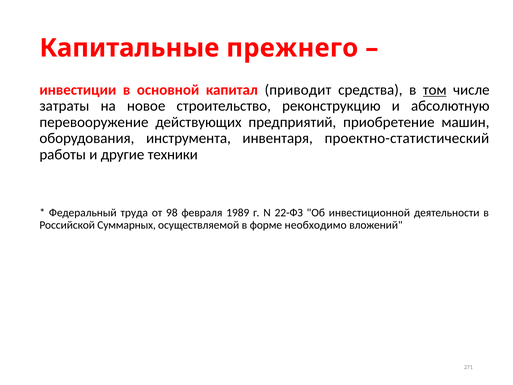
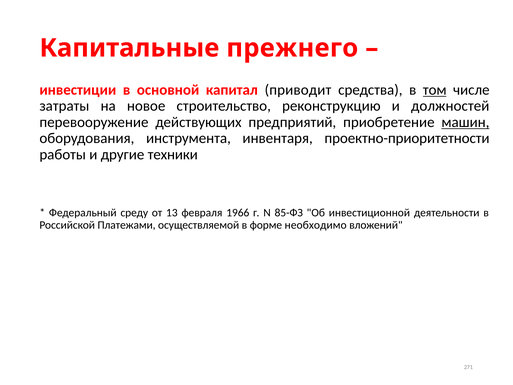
абсолютную: абсолютную -> должностей (450, 106)
машин underline: none -> present (465, 122)
проектно-статистический: проектно-статистический -> проектно-приоритетности (407, 138)
труда: труда -> среду (134, 213)
98: 98 -> 13 (172, 213)
1989: 1989 -> 1966 (238, 213)
22-ФЗ: 22-ФЗ -> 85-ФЗ (289, 213)
Суммарных: Суммарных -> Платежами (127, 225)
